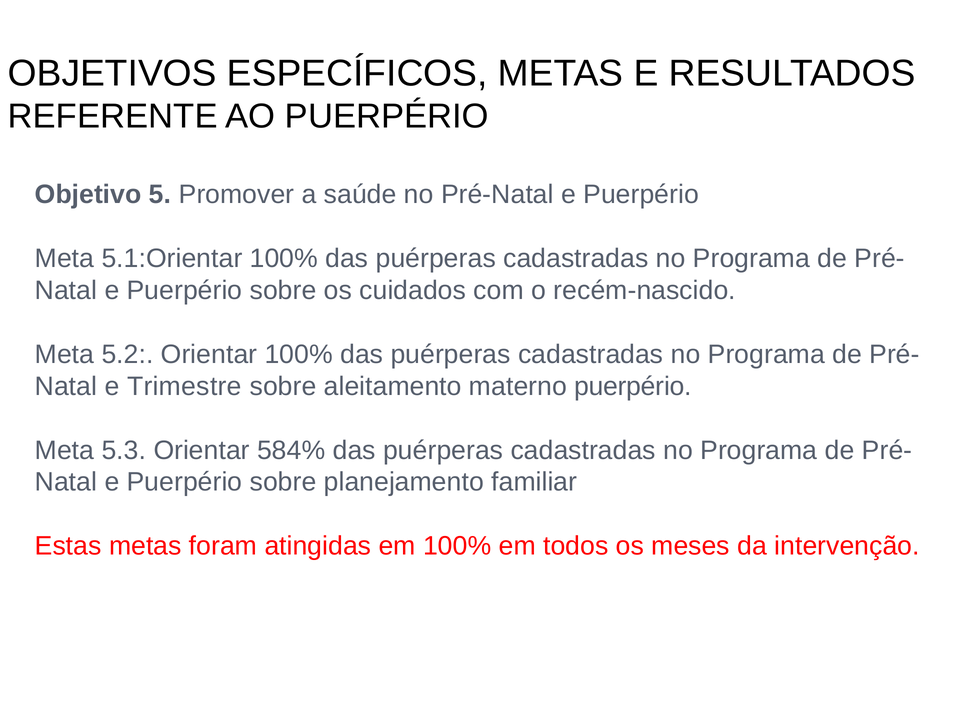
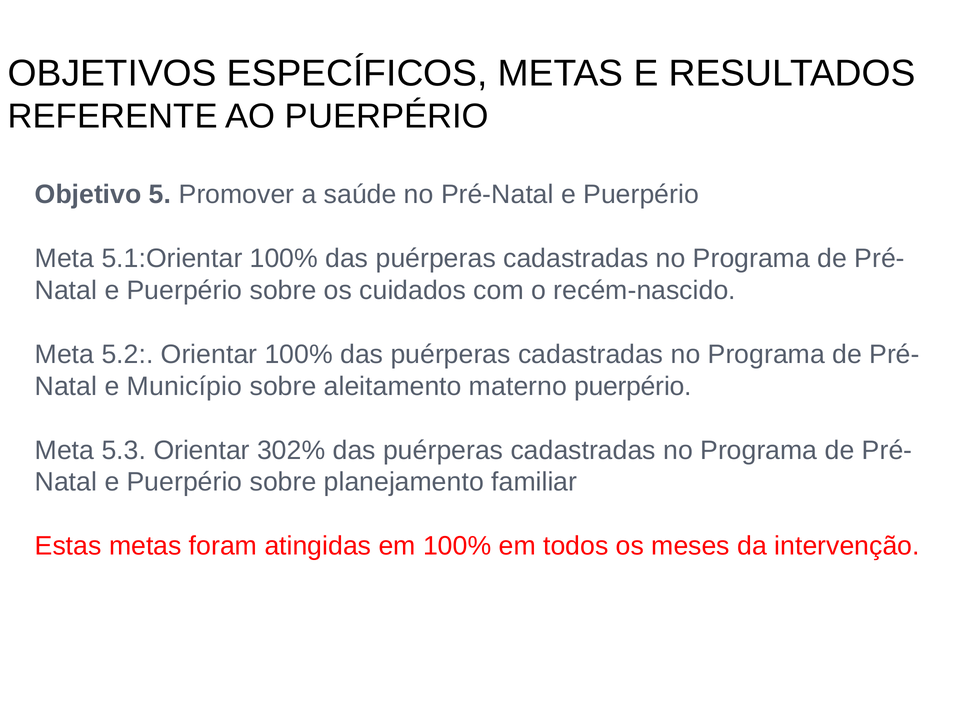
Trimestre: Trimestre -> Município (184, 386)
584%: 584% -> 302% (291, 450)
